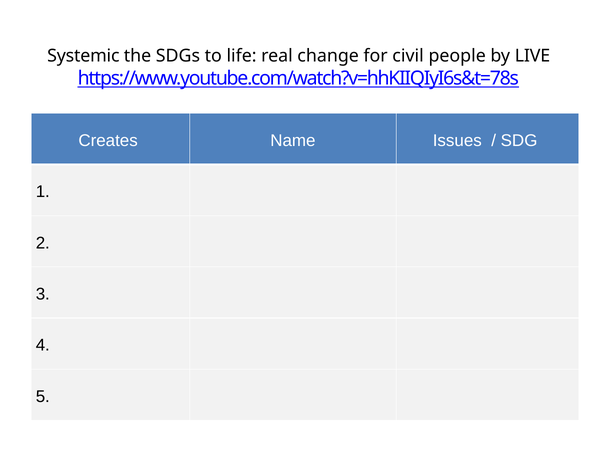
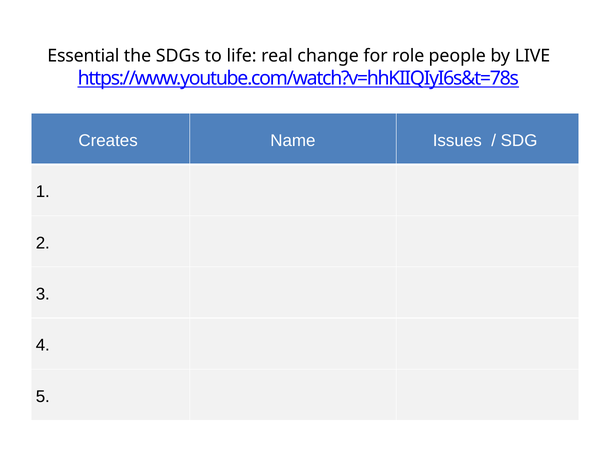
Systemic: Systemic -> Essential (83, 56)
civil: civil -> role (408, 56)
